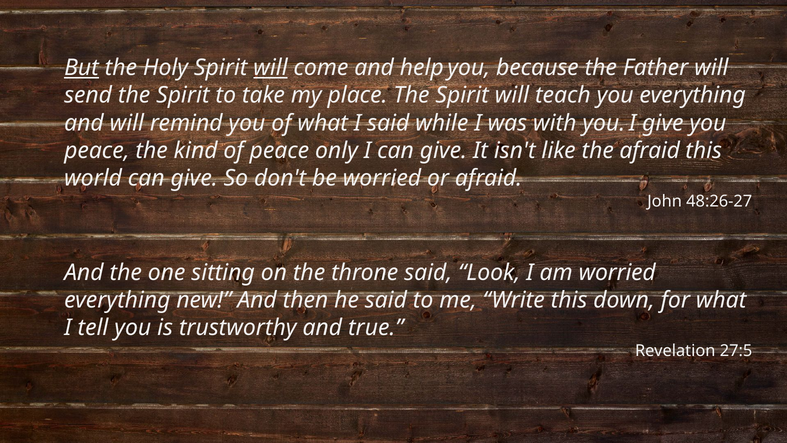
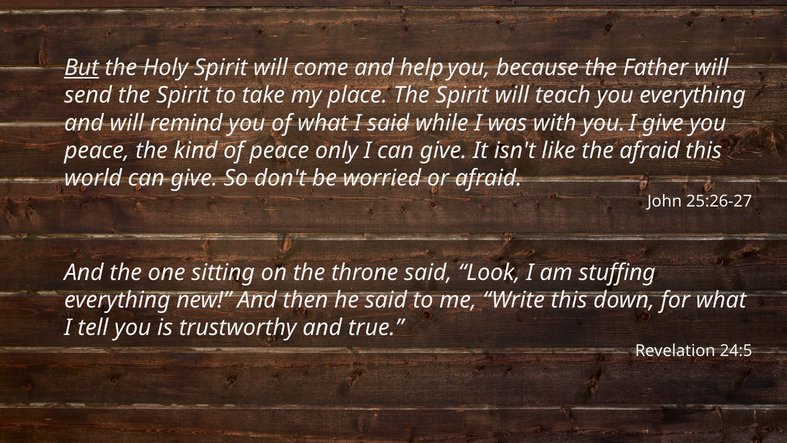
will underline: present -> none (271, 68)
48:26-27: 48:26-27 -> 25:26-27 (719, 201)
am worried: worried -> stuffing (617, 272)
27:5: 27:5 -> 24:5 (736, 351)
